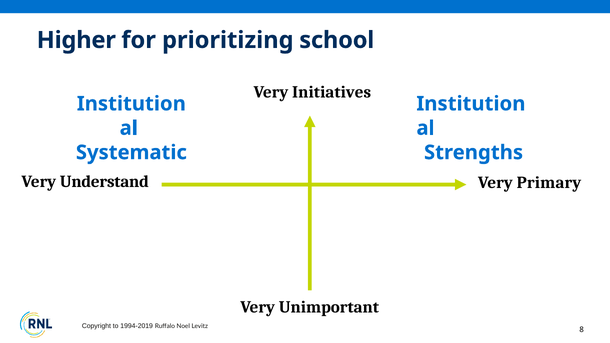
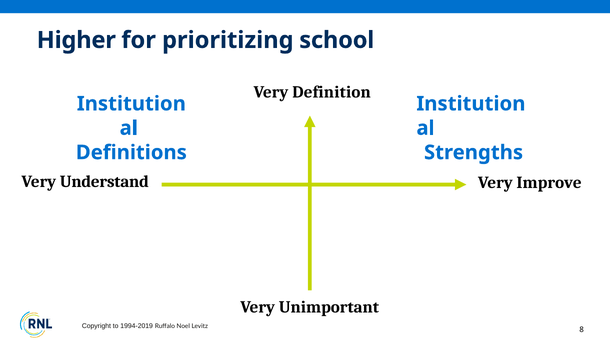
Initiatives: Initiatives -> Definition (332, 92)
Systematic: Systematic -> Definitions (131, 153)
Primary: Primary -> Improve (549, 183)
